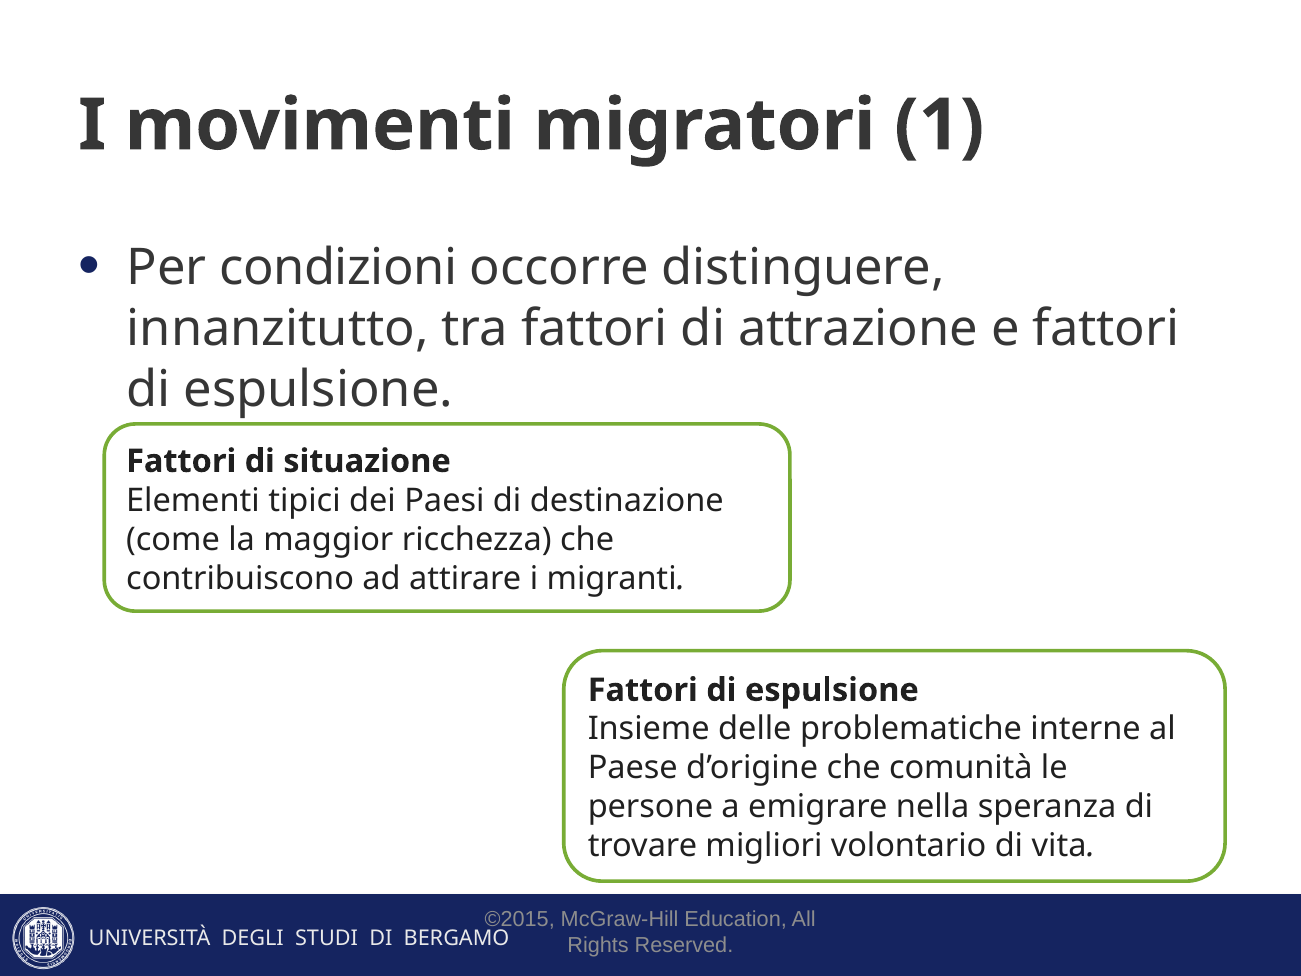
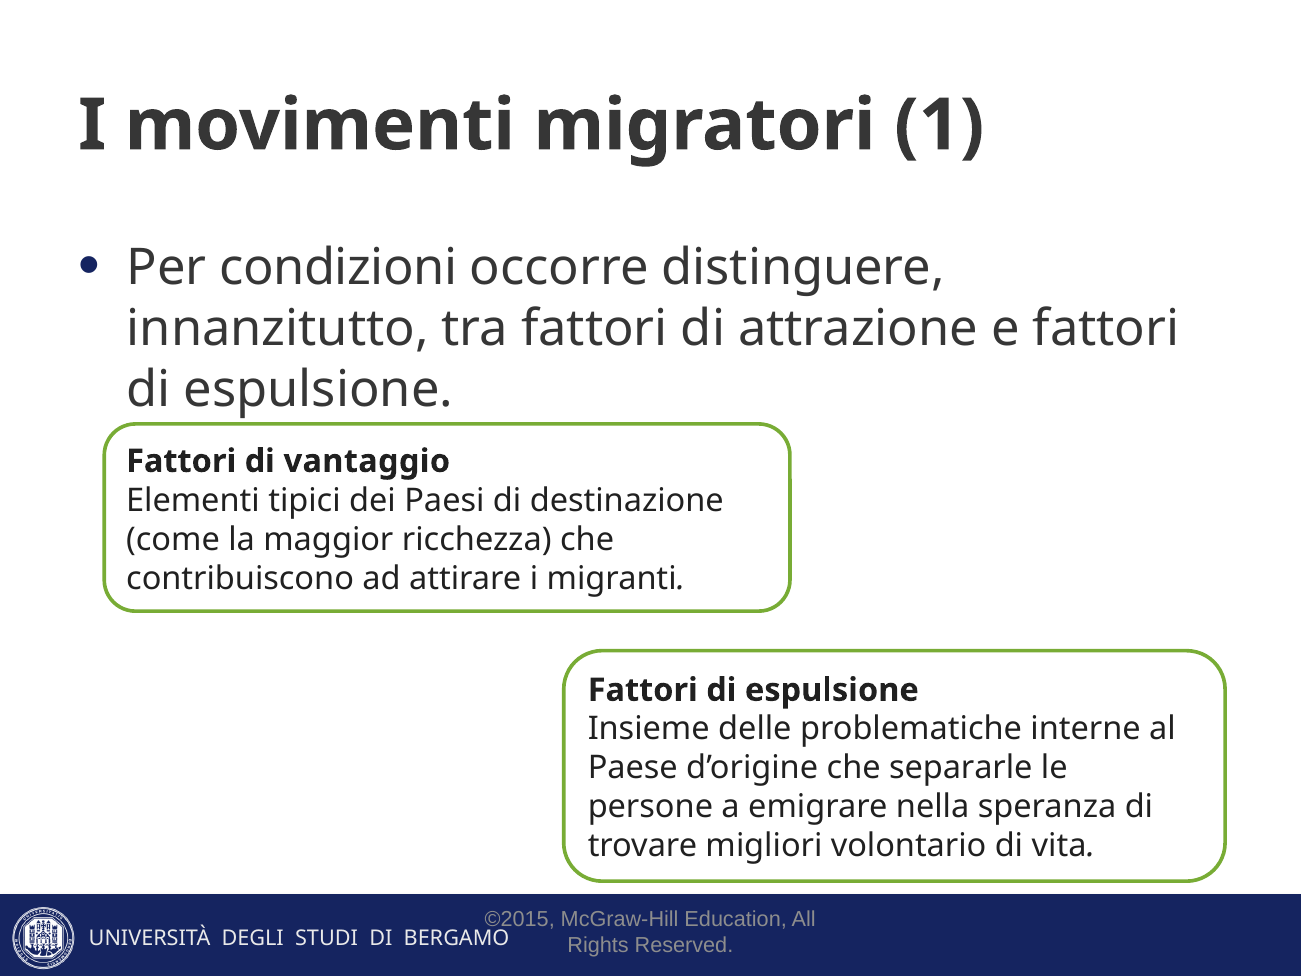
situazione: situazione -> vantaggio (367, 461)
comunità: comunità -> separarle (961, 768)
